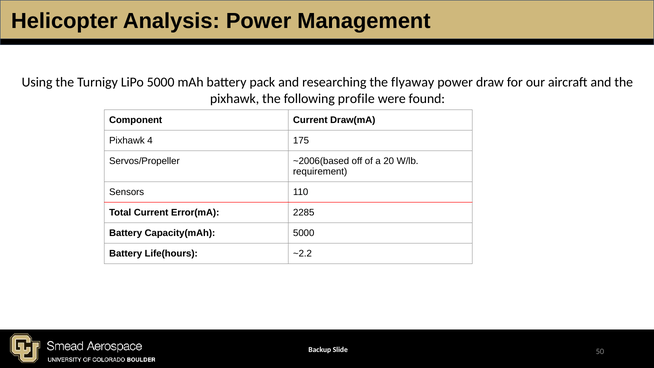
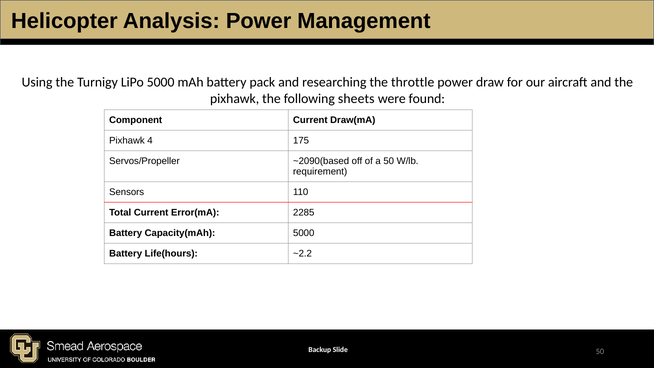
flyaway: flyaway -> throttle (413, 82)
profile: profile -> sheets (356, 99)
~2006(based: ~2006(based -> ~2090(based (321, 161)
a 20: 20 -> 50 (389, 161)
